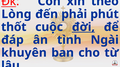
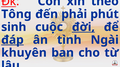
Lòng: Lòng -> Tông (16, 14)
thốt: thốt -> sinh (14, 27)
đáp underline: none -> present (12, 40)
